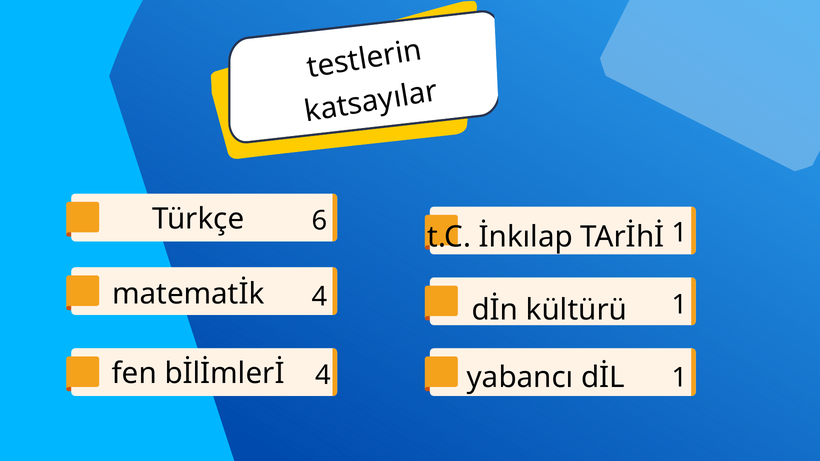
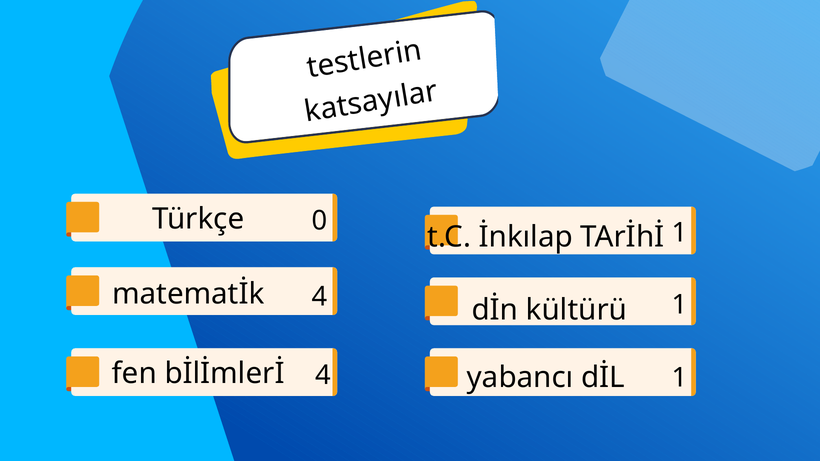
6: 6 -> 0 (320, 221)
